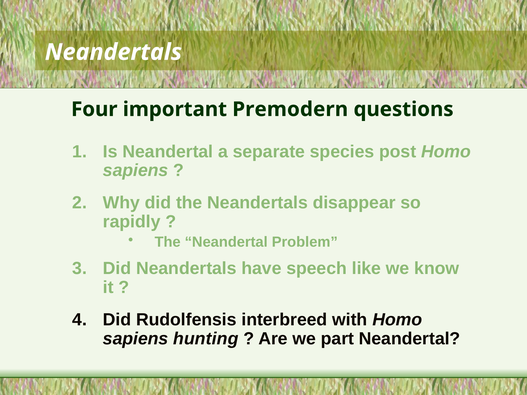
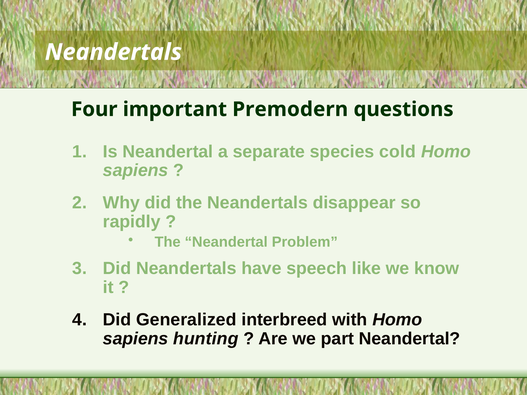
post: post -> cold (398, 152)
Rudolfensis: Rudolfensis -> Generalized (186, 320)
